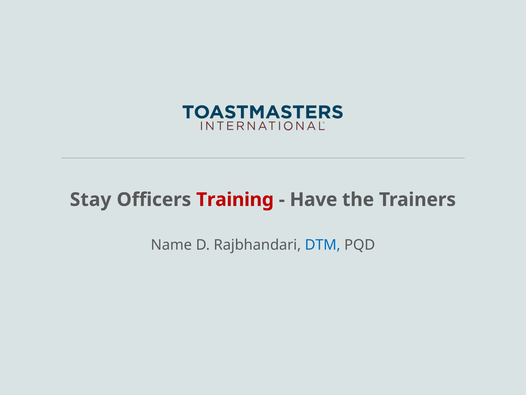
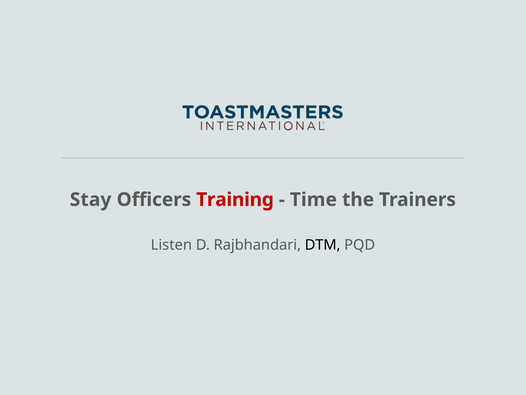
Have: Have -> Time (313, 199)
Name: Name -> Listen (171, 245)
DTM colour: blue -> black (323, 245)
